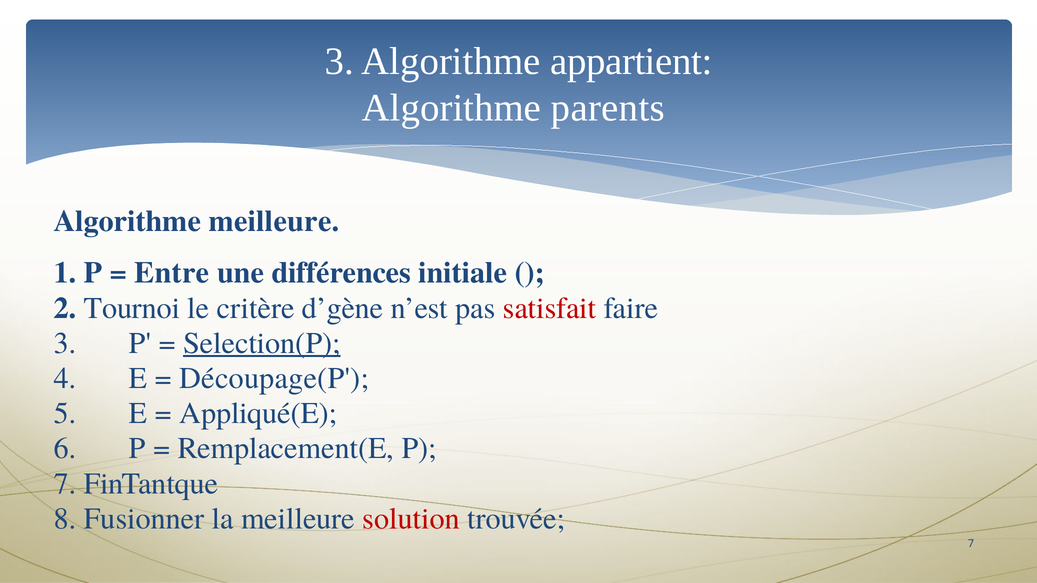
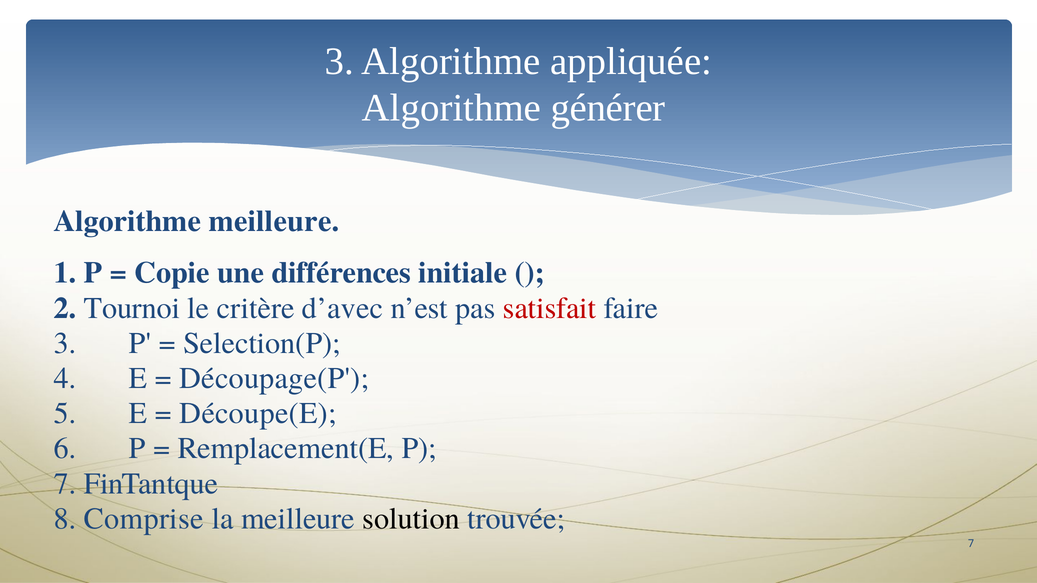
appartient: appartient -> appliquée (631, 61)
parents: parents -> générer (608, 108)
Entre: Entre -> Copie (172, 273)
d’gène: d’gène -> d’avec (343, 308)
Selection(P underline: present -> none (262, 343)
Appliqué(E: Appliqué(E -> Découpe(E (258, 414)
Fusionner: Fusionner -> Comprise (144, 519)
solution colour: red -> black (411, 519)
